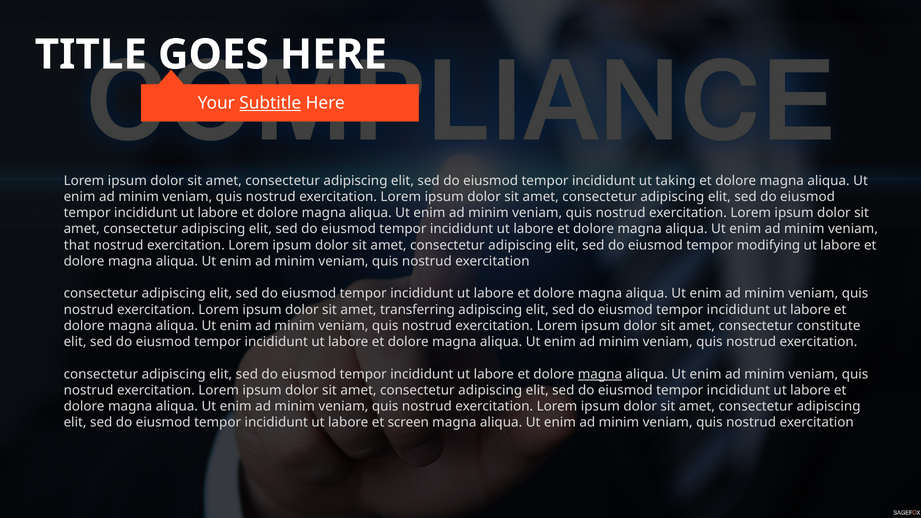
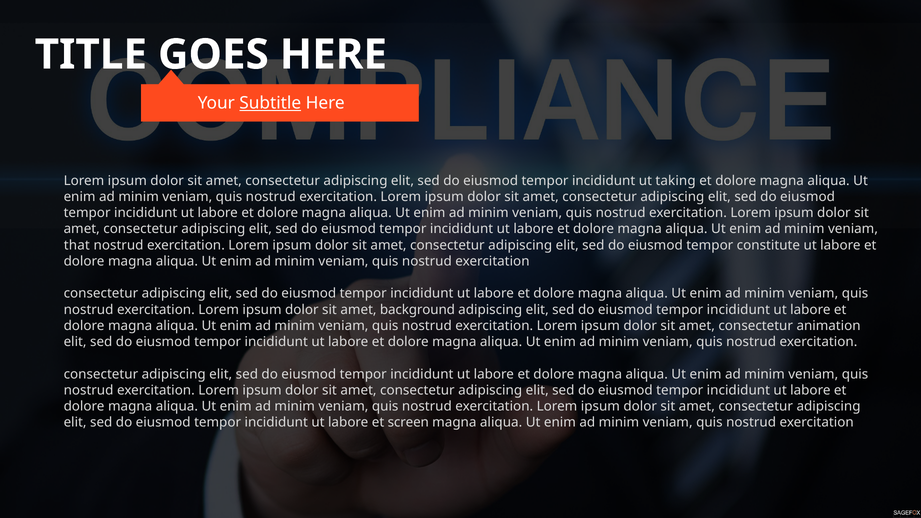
modifying: modifying -> constitute (768, 245)
transferring: transferring -> background (417, 310)
constitute: constitute -> animation (829, 326)
magna underline: present -> none (600, 374)
